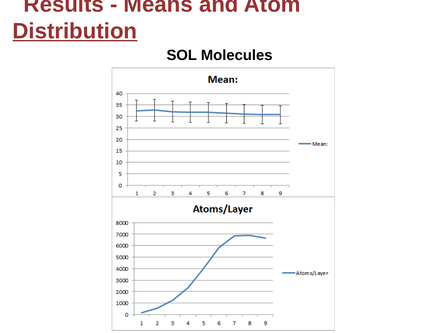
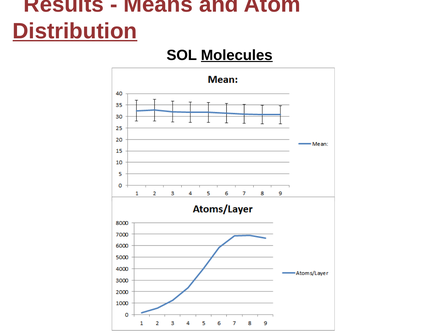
Molecules underline: none -> present (237, 55)
